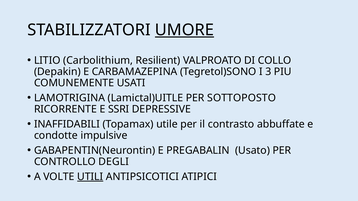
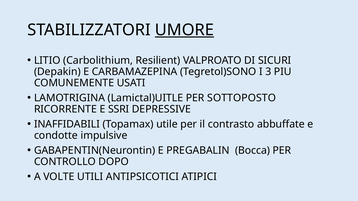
COLLO: COLLO -> SICURI (275, 61)
Usato: Usato -> Bocca (253, 151)
DEGLI: DEGLI -> DOPO (114, 162)
UTILI underline: present -> none (90, 177)
